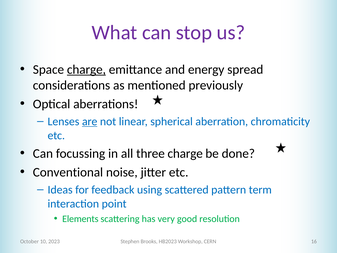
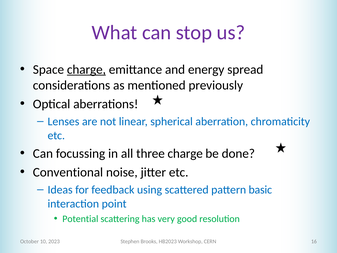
are underline: present -> none (90, 121)
term: term -> basic (260, 190)
Elements: Elements -> Potential (80, 219)
